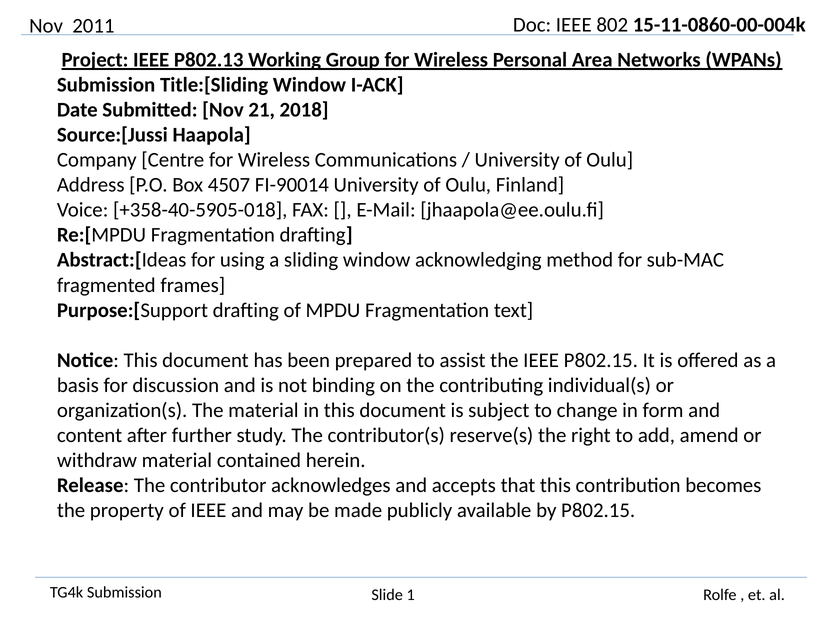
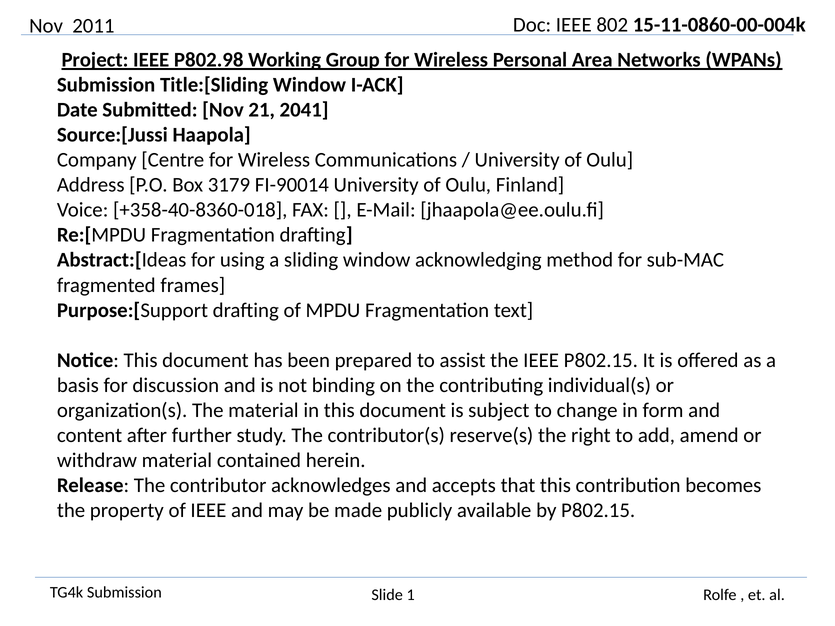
P802.13: P802.13 -> P802.98 (209, 60)
2018: 2018 -> 2041 (304, 110)
4507: 4507 -> 3179 (229, 185)
+358-40-5905-018: +358-40-5905-018 -> +358-40-8360-018 (200, 210)
